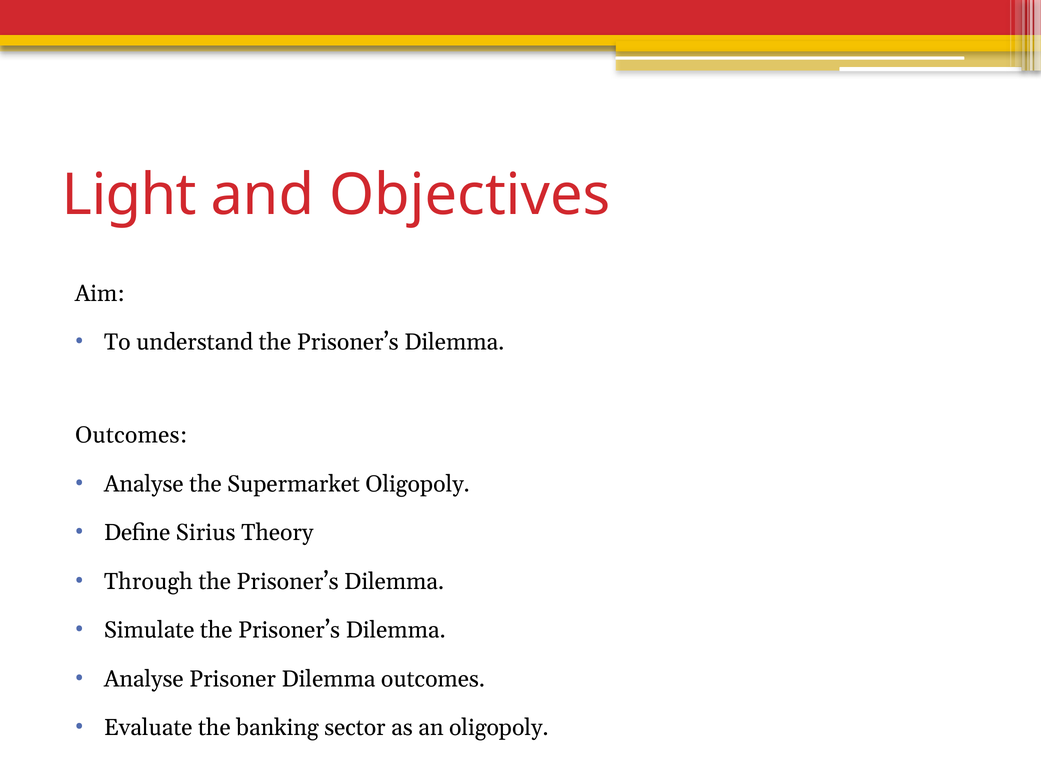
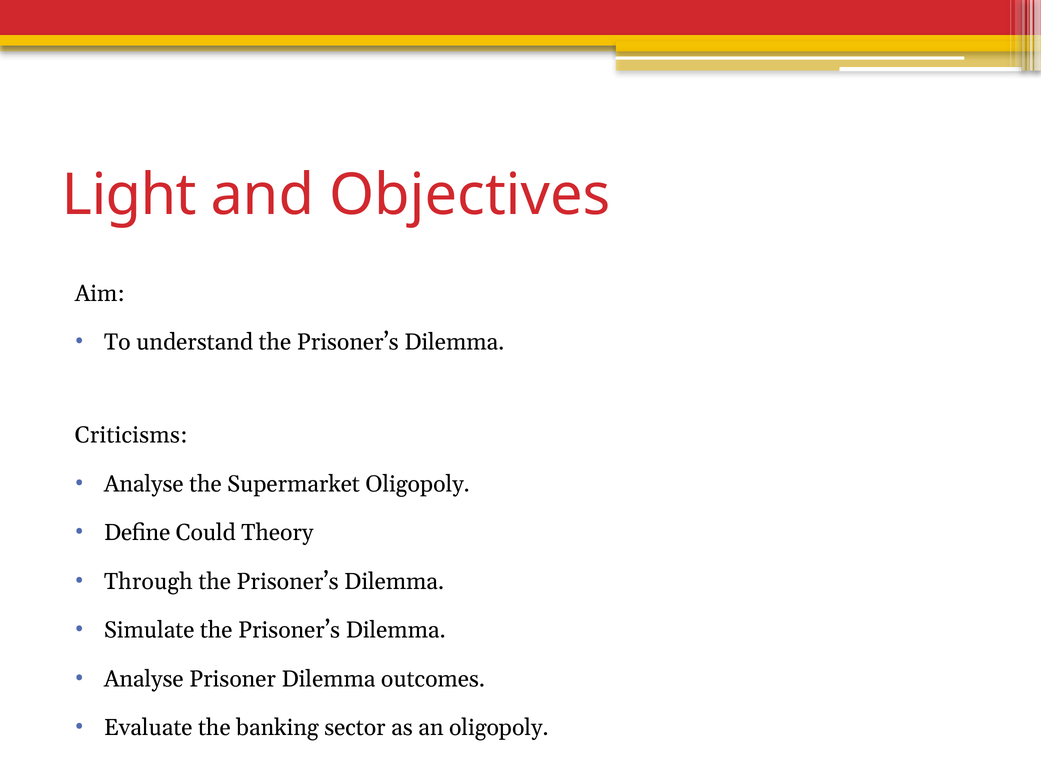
Outcomes: Outcomes -> Criticisms (131, 435)
Sirius: Sirius -> Could (206, 533)
